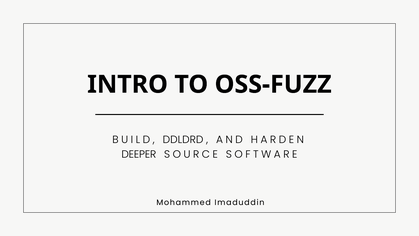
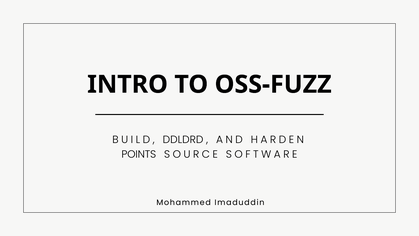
DEEPER: DEEPER -> POINTS (139, 154)
